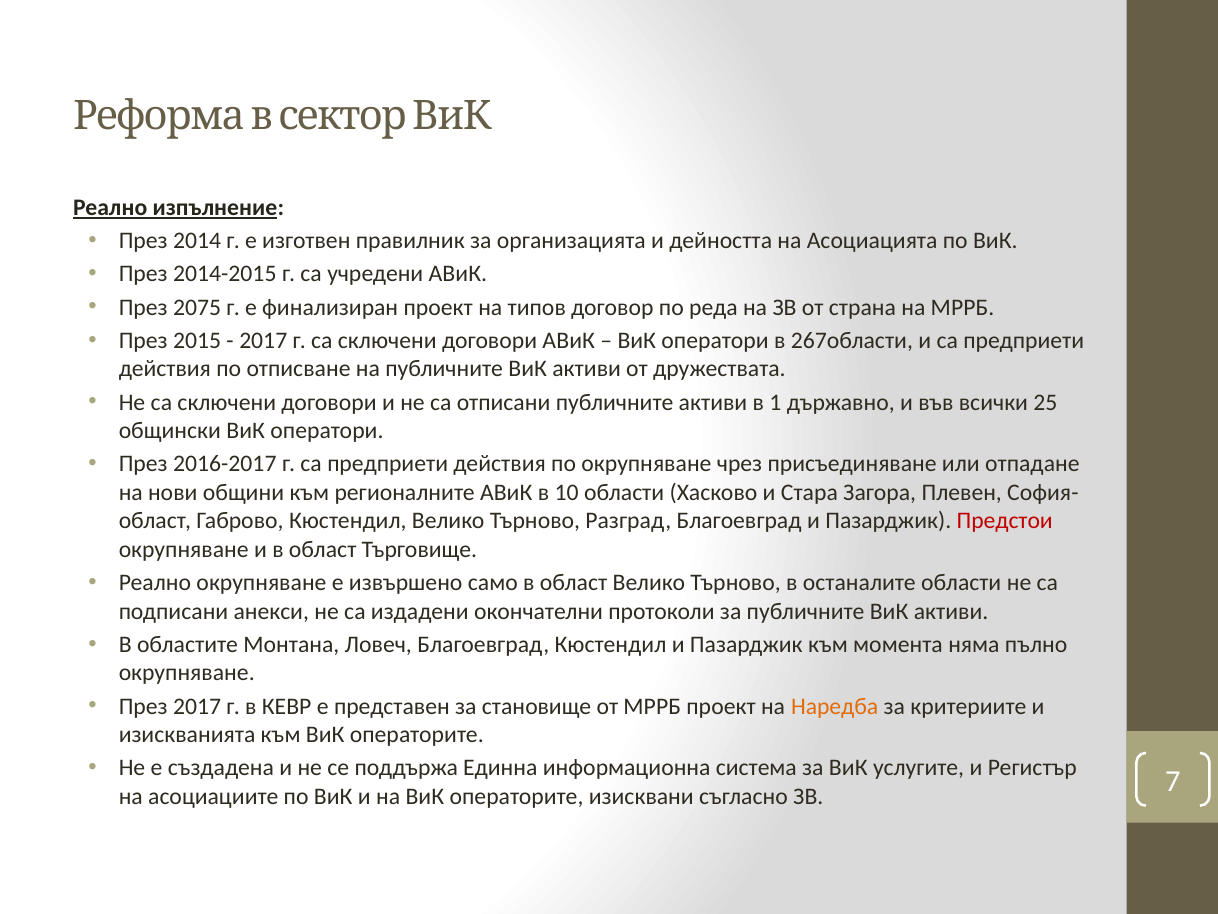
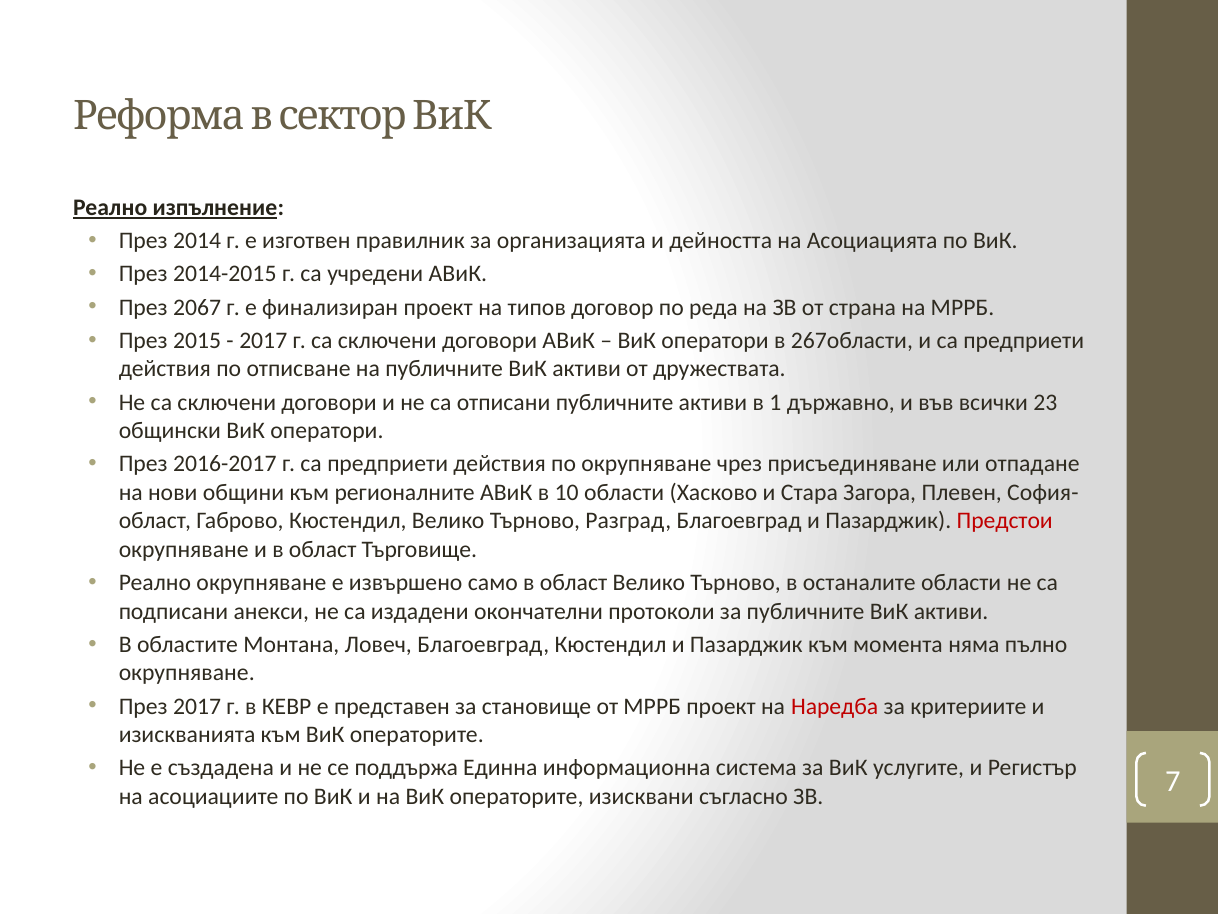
2075: 2075 -> 2067 (197, 307)
25: 25 -> 23 (1045, 402)
Наредба colour: orange -> red (835, 706)
